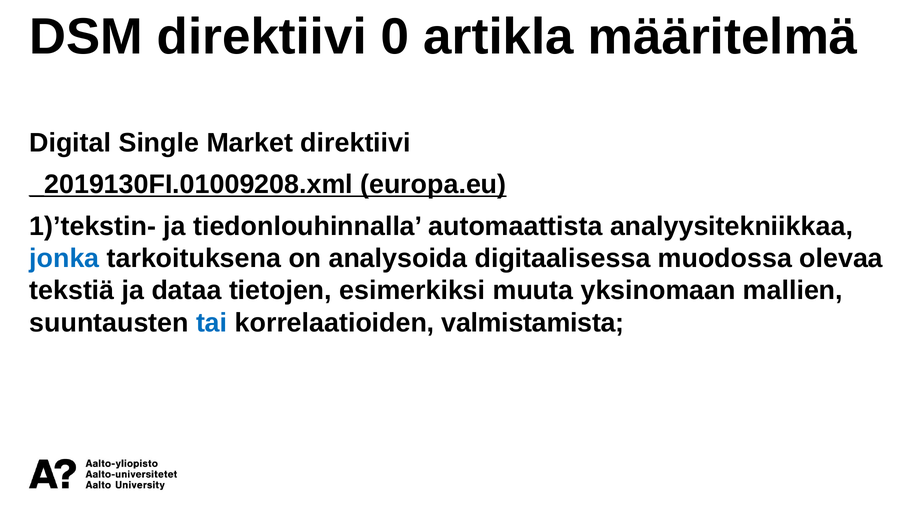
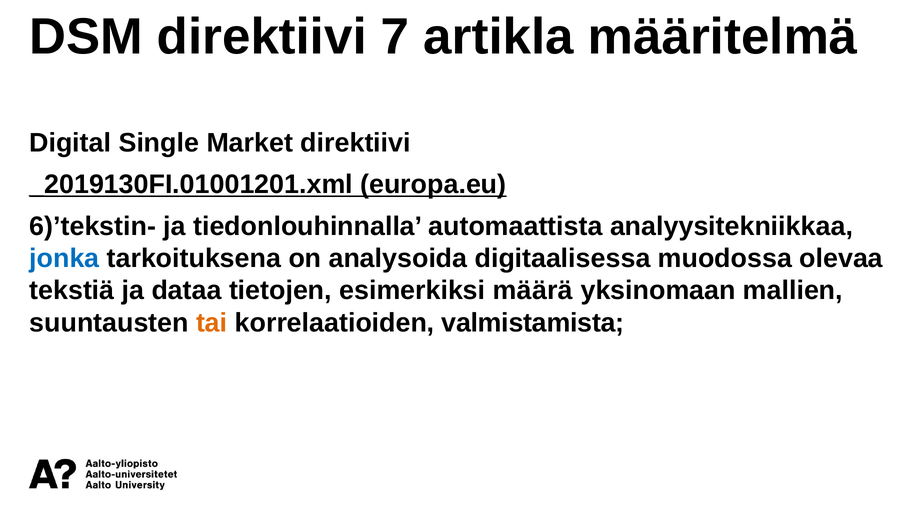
0: 0 -> 7 (395, 37)
_2019130FI.01009208.xml: _2019130FI.01009208.xml -> _2019130FI.01001201.xml (191, 185)
1)’tekstin-: 1)’tekstin- -> 6)’tekstin- (93, 227)
muuta: muuta -> määrä (533, 291)
tai colour: blue -> orange (212, 323)
